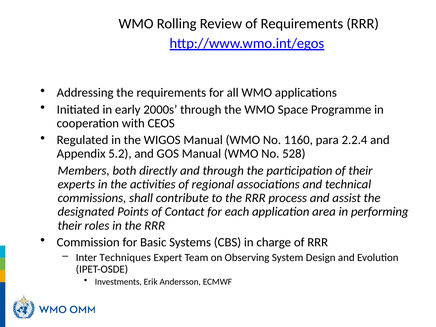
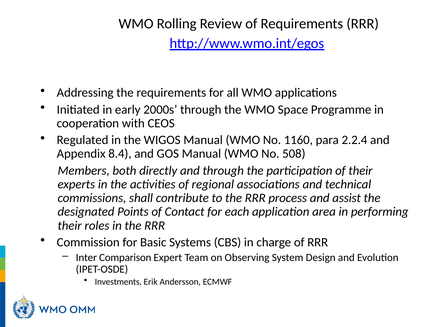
5.2: 5.2 -> 8.4 (120, 154)
528: 528 -> 508 (294, 154)
Techniques: Techniques -> Comparison (125, 257)
